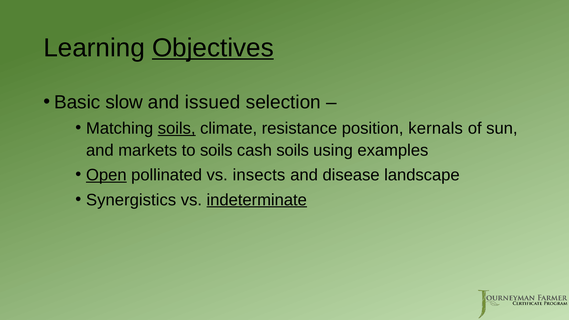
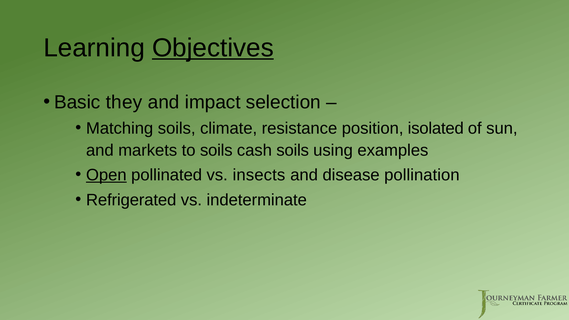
slow: slow -> they (124, 102)
issued: issued -> impact (213, 102)
soils underline: present -> none (177, 128)
kernals: kernals -> isolated (436, 128)
landscape: landscape -> pollination (422, 175)
Synergistics: Synergistics -> Refrigerated (131, 200)
indeterminate underline: present -> none (257, 200)
